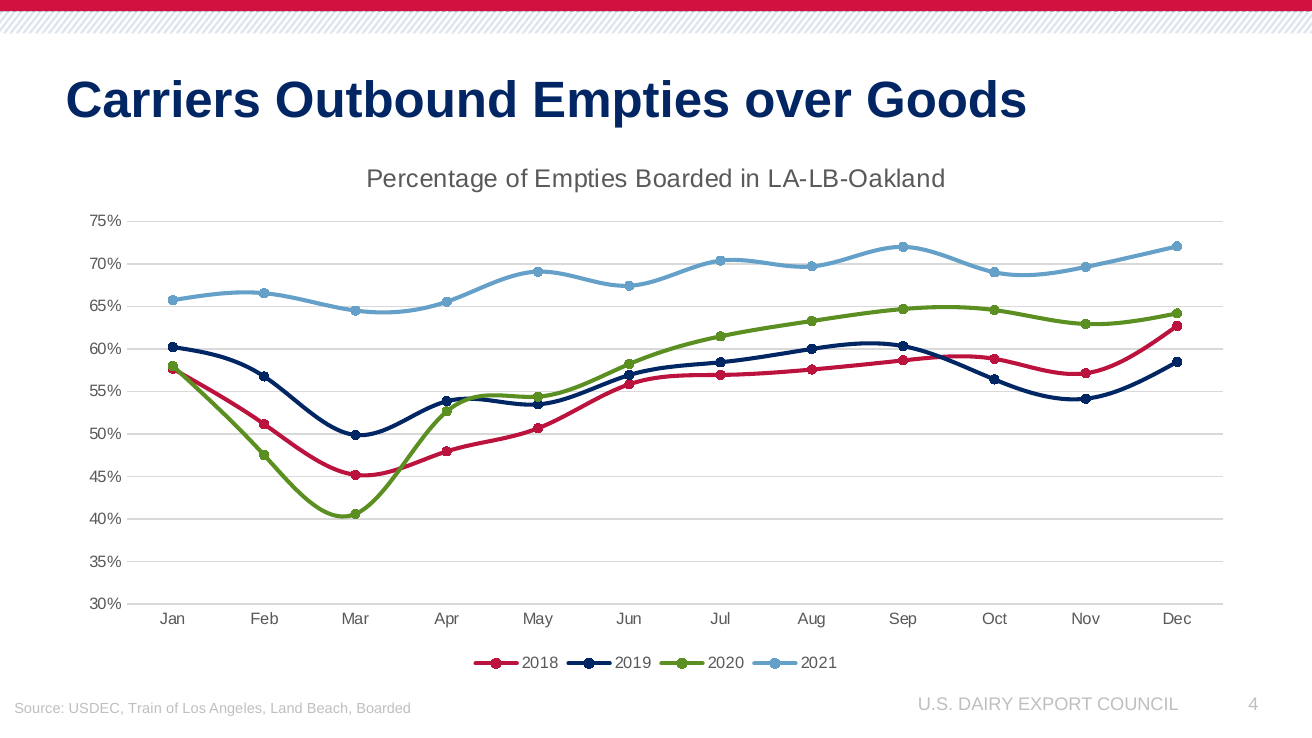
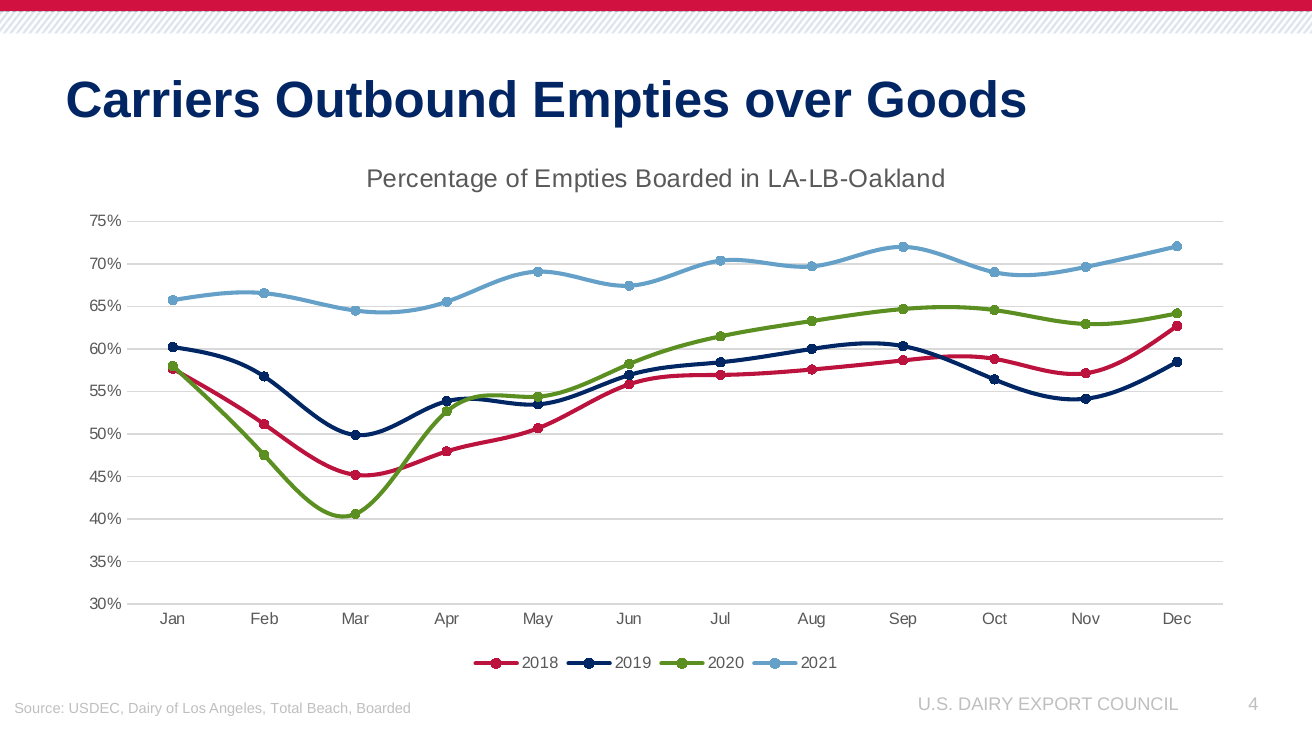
USDEC Train: Train -> Dairy (145, 709)
Land: Land -> Total (287, 709)
